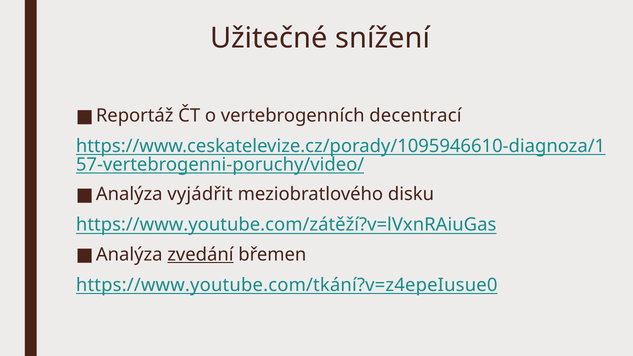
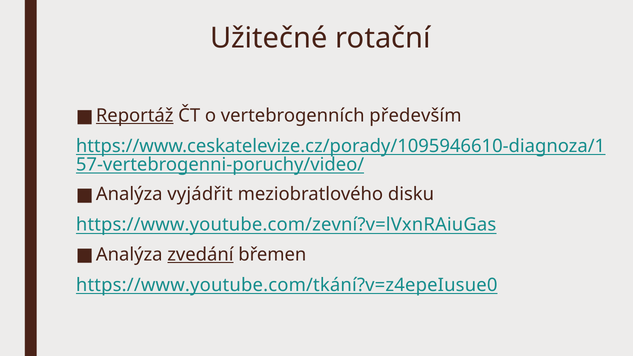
snížení: snížení -> rotační (383, 38)
Reportáž underline: none -> present (135, 116)
decentrací: decentrací -> především (415, 116)
https://www.youtube.com/zátěží?v=lVxnRAiuGas: https://www.youtube.com/zátěží?v=lVxnRAiuGas -> https://www.youtube.com/zevní?v=lVxnRAiuGas (286, 225)
